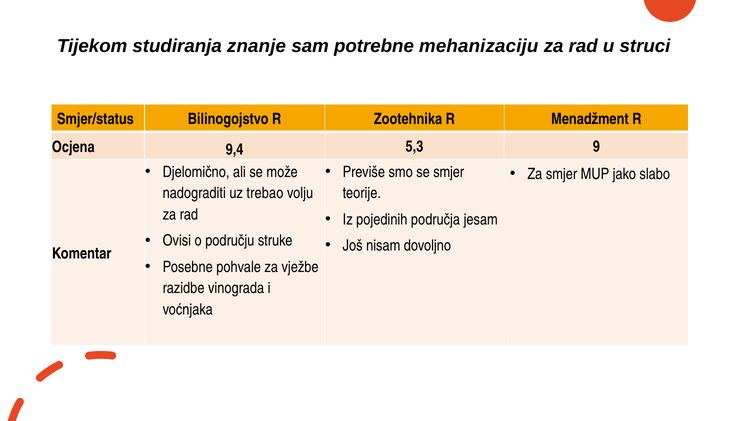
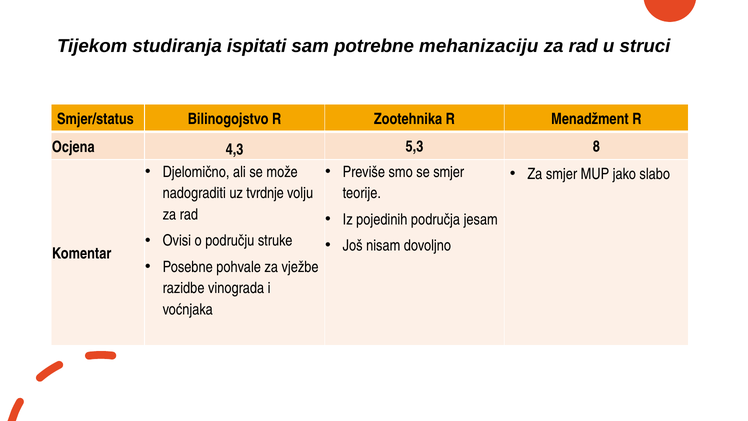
znanje: znanje -> ispitati (257, 46)
9,4: 9,4 -> 4,3 (235, 149)
9: 9 -> 8 (596, 147)
trebao: trebao -> tvrdnje (265, 193)
